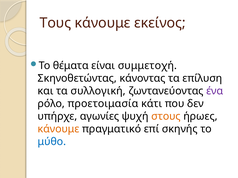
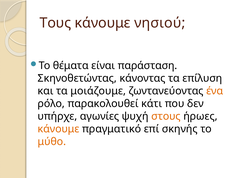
εκείνος: εκείνος -> νησιού (160, 23)
συμμετοχή: συμμετοχή -> παράσταση (148, 66)
συλλογική: συλλογική -> μοιάζουμε (98, 91)
ένα colour: purple -> orange (215, 91)
προετοιμασία: προετοιμασία -> παρακολουθεί (103, 104)
μύθο colour: blue -> orange (52, 142)
